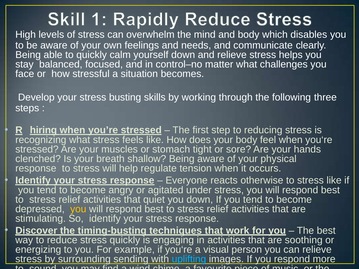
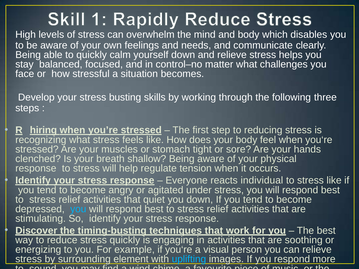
otherwise: otherwise -> individual (262, 181)
you colour: yellow -> light blue (78, 209)
sending: sending -> element (131, 259)
